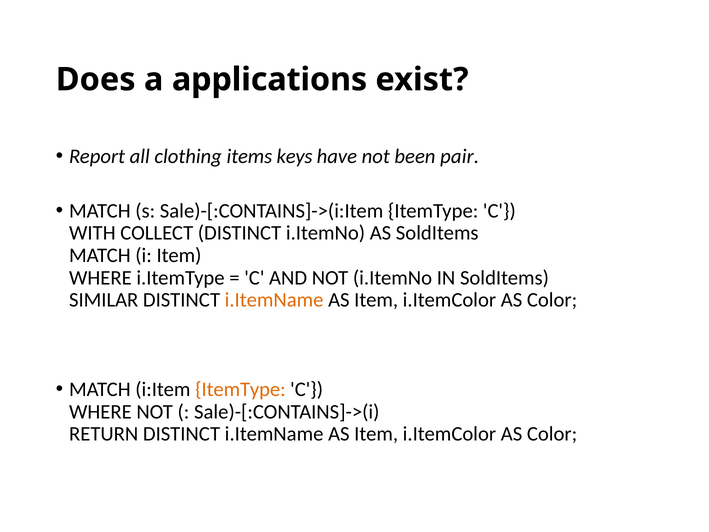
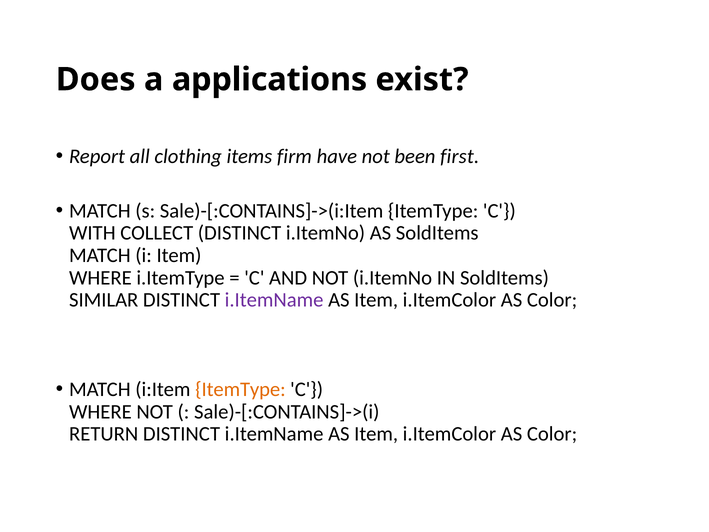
keys: keys -> firm (294, 156)
pair: pair -> first (460, 156)
i.ItemName colour: orange -> purple (274, 300)
